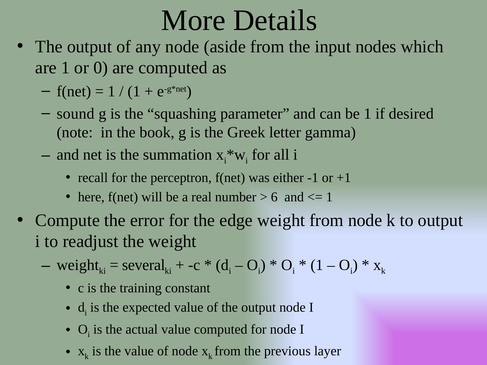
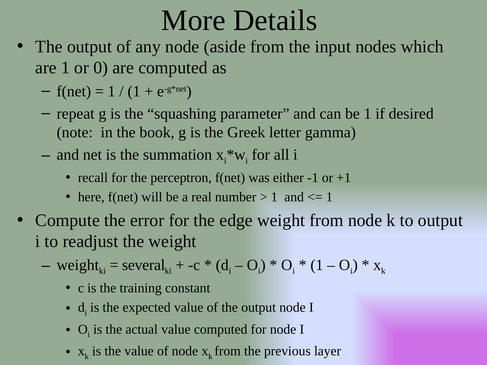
sound: sound -> repeat (76, 114)
6: 6 -> 1 (274, 197)
